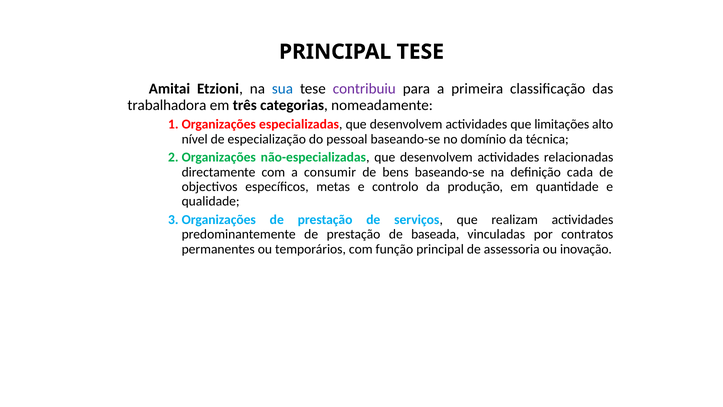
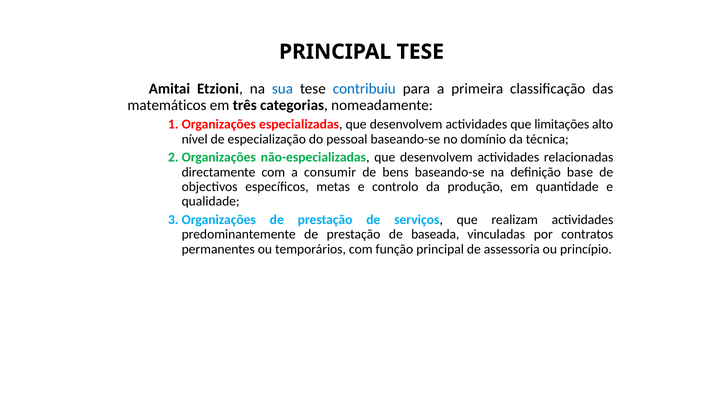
contribuiu colour: purple -> blue (364, 89)
trabalhadora: trabalhadora -> matemáticos (167, 105)
cada: cada -> base (580, 172)
inovação: inovação -> princípio (586, 249)
